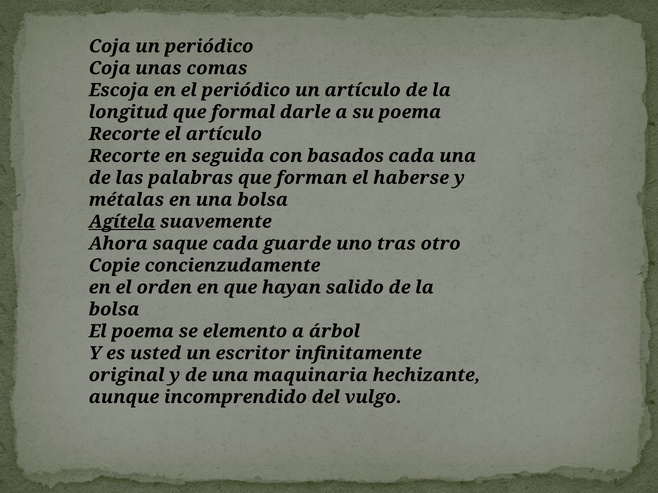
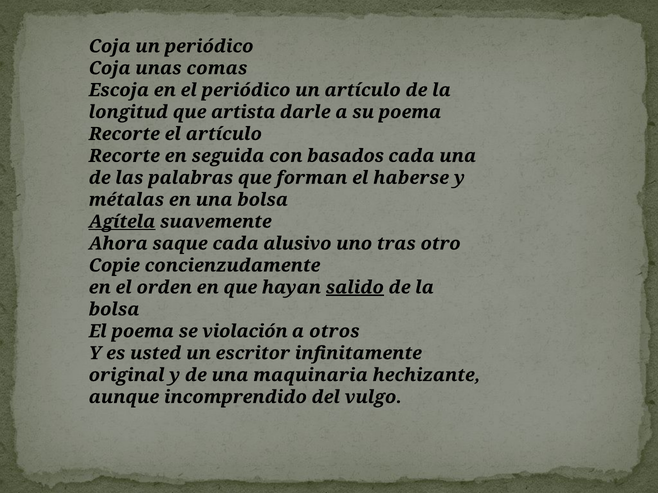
formal: formal -> artista (243, 112)
guarde: guarde -> alusivo (297, 244)
salido underline: none -> present (355, 288)
elemento: elemento -> violación (245, 332)
árbol: árbol -> otros (334, 332)
